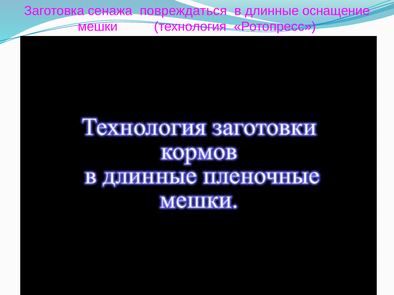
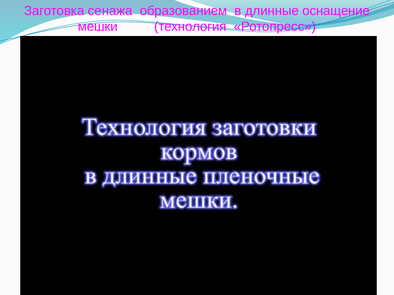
повреждаться: повреждаться -> образованием (183, 11)
